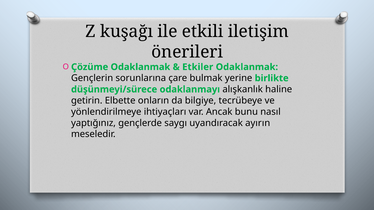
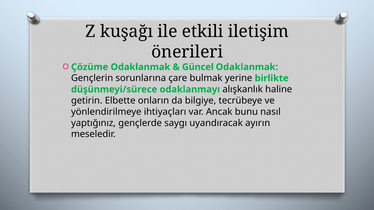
Etkiler: Etkiler -> Güncel (198, 67)
